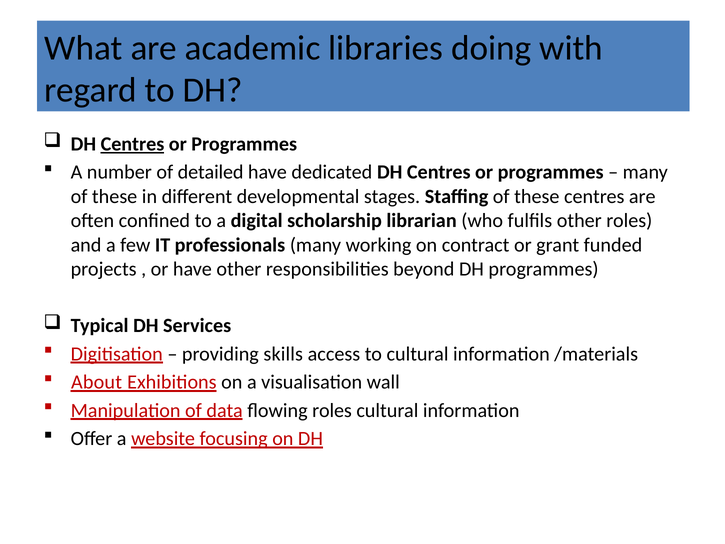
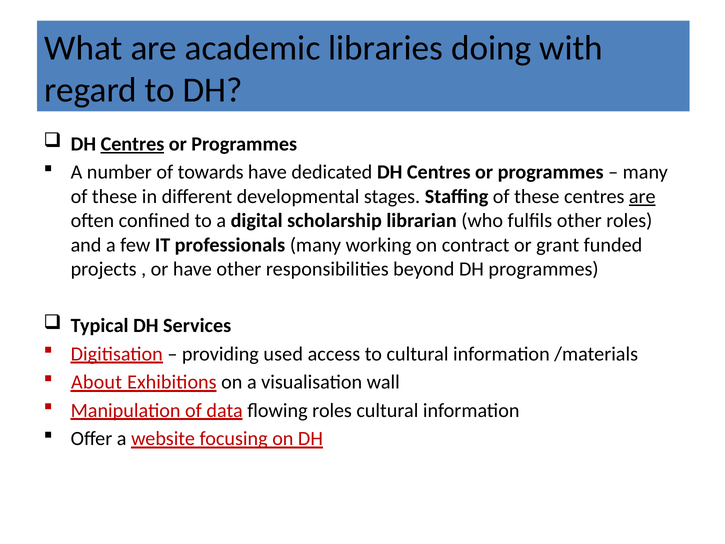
detailed: detailed -> towards (211, 172)
are underline: none -> present (642, 196)
skills: skills -> used (283, 354)
